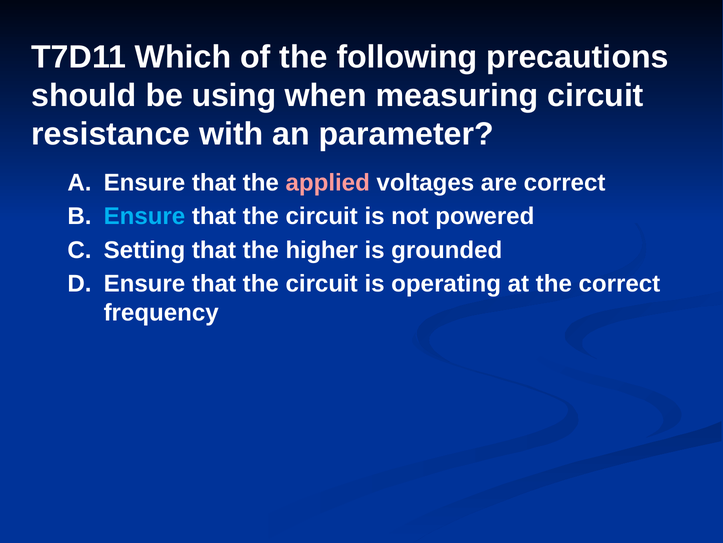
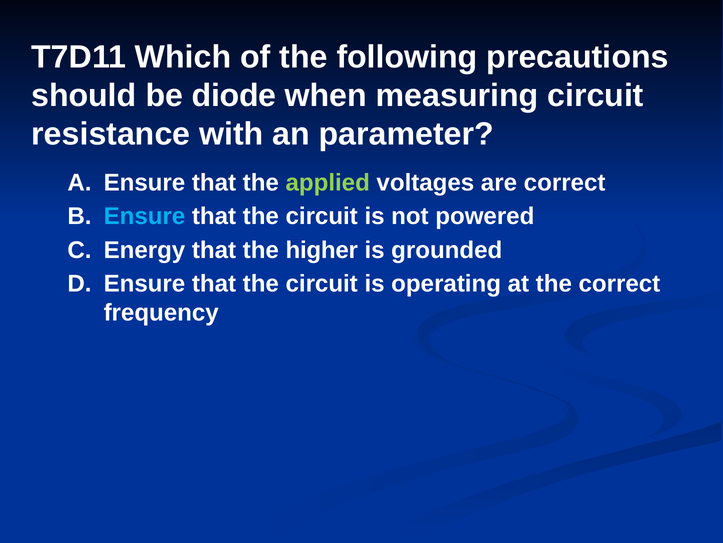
using: using -> diode (234, 96)
applied colour: pink -> light green (328, 182)
Setting: Setting -> Energy (144, 250)
